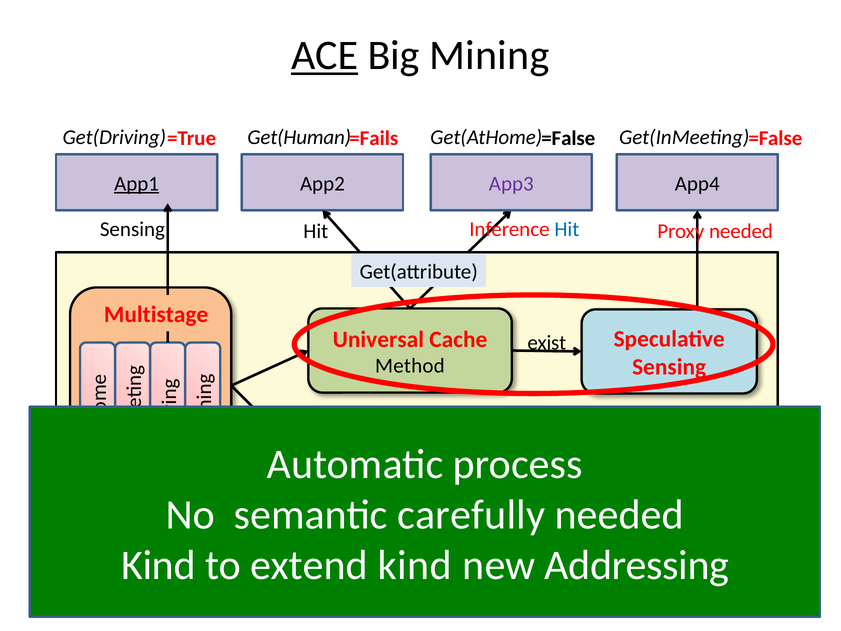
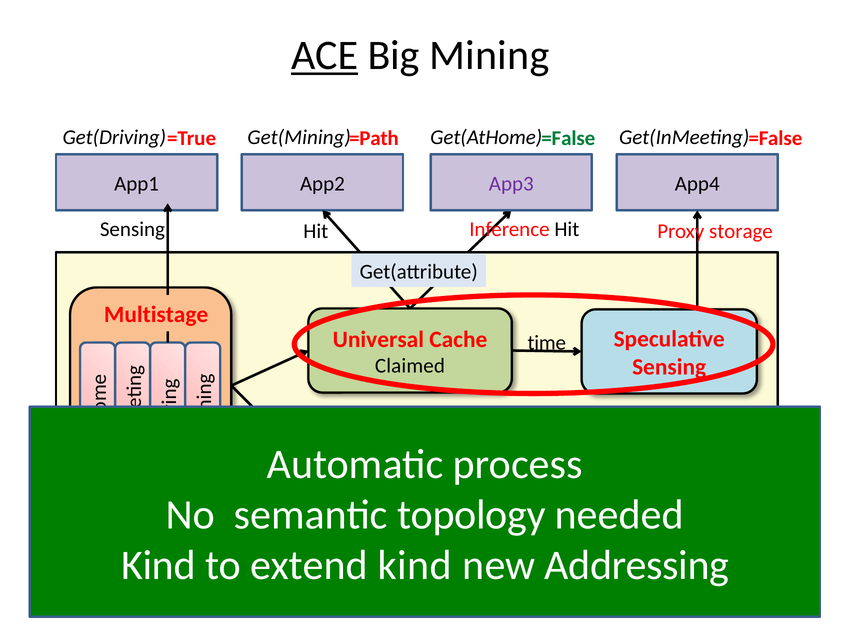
Get(Human: Get(Human -> Get(Mining (299, 137)
=Fails: =Fails -> =Path (374, 138)
=False colour: black -> green (568, 138)
App1 underline: present -> none (137, 184)
Hit colour: blue -> black (567, 229)
Proxy needed: needed -> storage (741, 231)
exist: exist -> time (547, 343)
Method: Method -> Claimed (410, 366)
carefully: carefully -> topology (471, 515)
